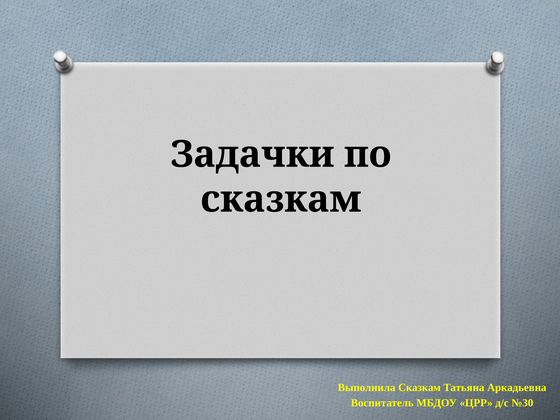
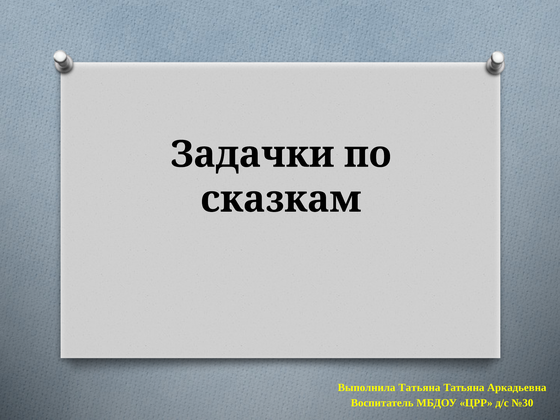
Выполнила Сказкам: Сказкам -> Татьяна (419, 388)
